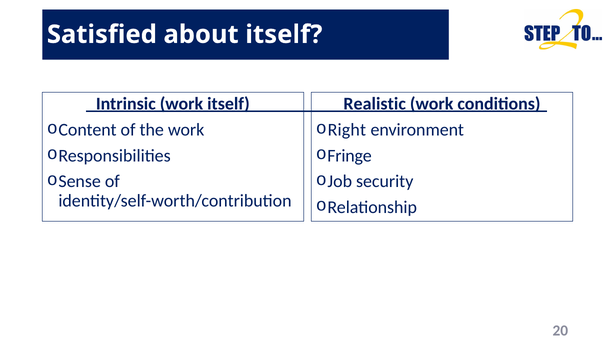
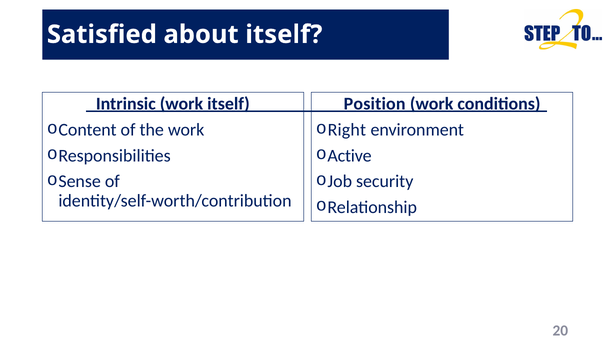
Realistic: Realistic -> Position (375, 104)
Fringe: Fringe -> Active (350, 156)
